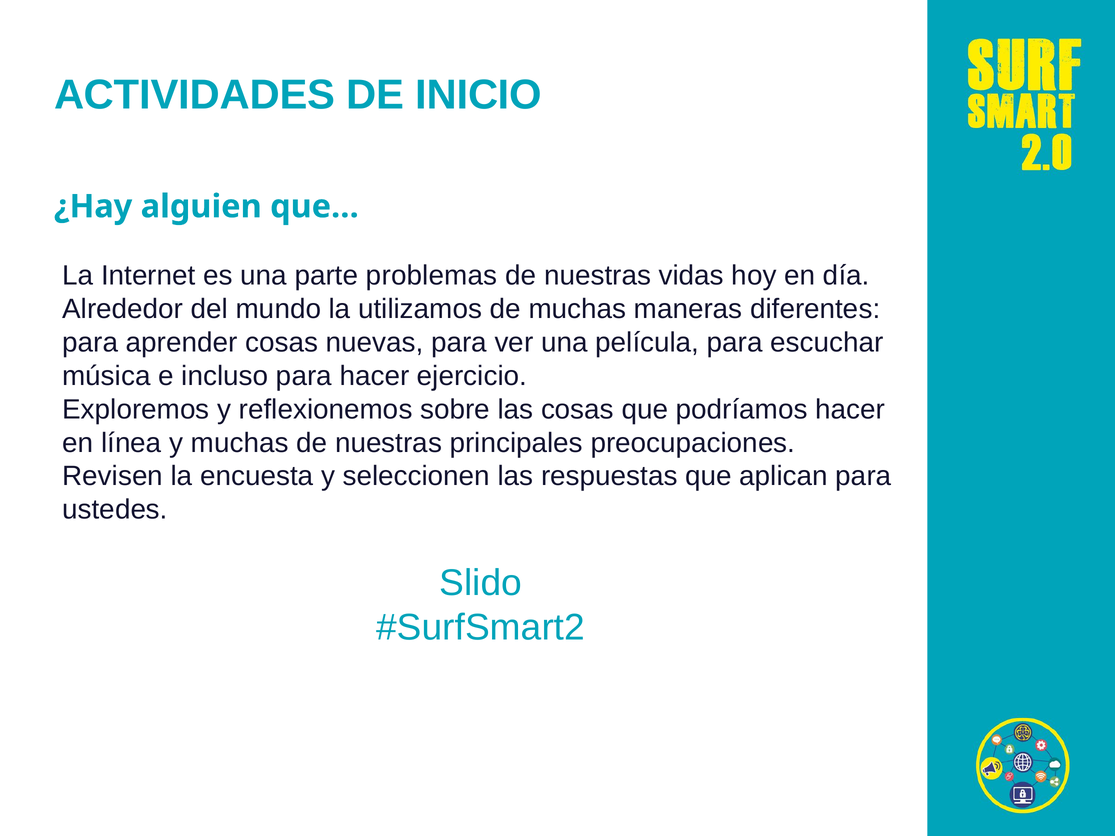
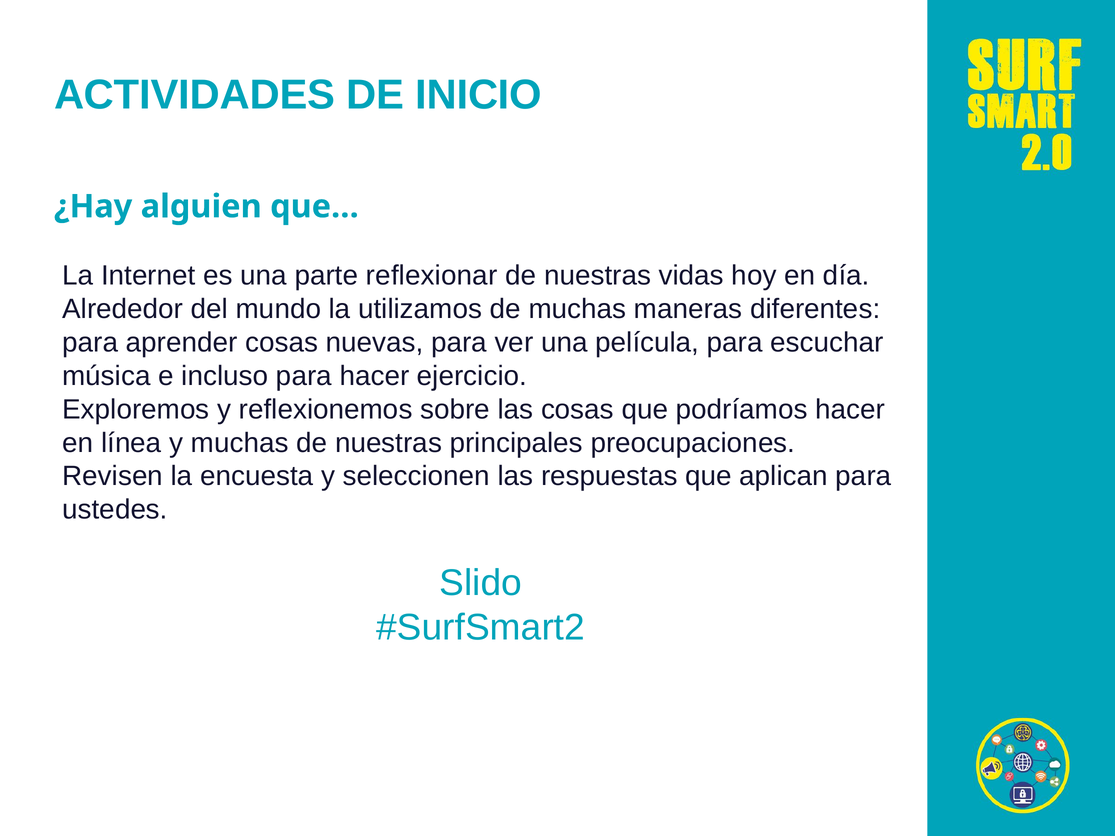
problemas: problemas -> reflexionar (432, 276)
